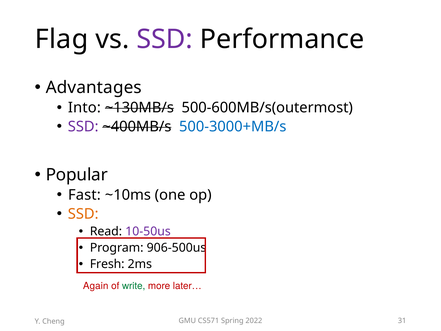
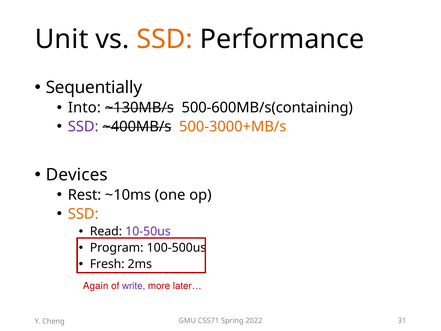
Flag: Flag -> Unit (62, 39)
SSD colour: purple -> orange (165, 39)
Advantages: Advantages -> Sequentially (94, 87)
500-600MB/s(outermost: 500-600MB/s(outermost -> 500-600MB/s(containing (267, 108)
500-3000+MB/s colour: blue -> orange (233, 127)
Popular: Popular -> Devices (77, 175)
Fast: Fast -> Rest (85, 195)
906-500us: 906-500us -> 100-500us (176, 248)
write colour: green -> purple (134, 286)
